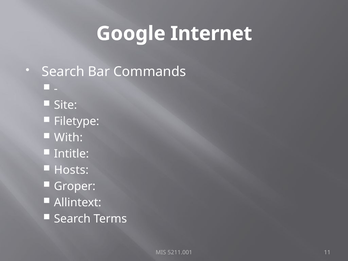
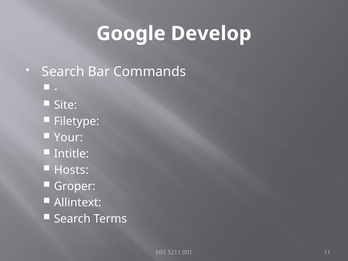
Internet: Internet -> Develop (211, 34)
With: With -> Your (68, 138)
